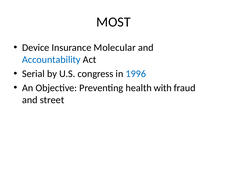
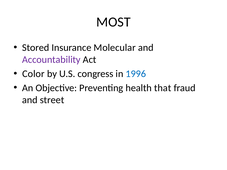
Device: Device -> Stored (36, 48)
Accountability colour: blue -> purple (51, 60)
Serial: Serial -> Color (33, 74)
with: with -> that (163, 88)
